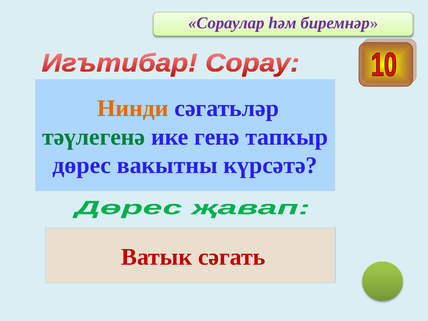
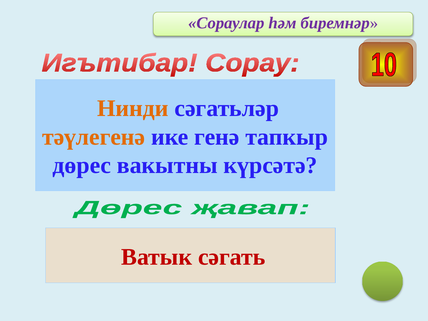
тәүлегенә colour: green -> orange (94, 137)
